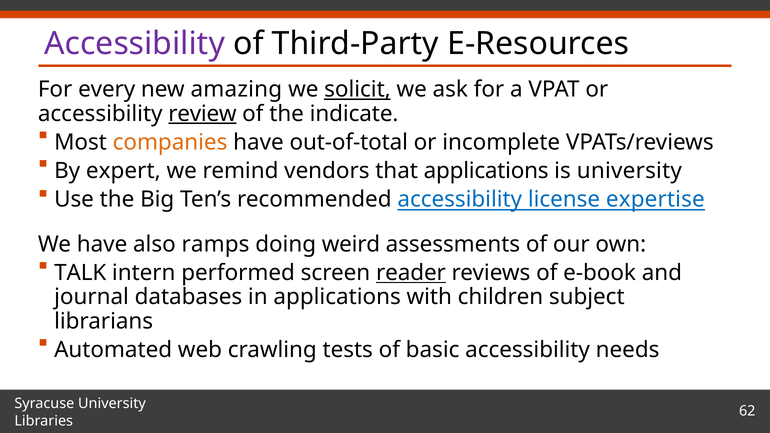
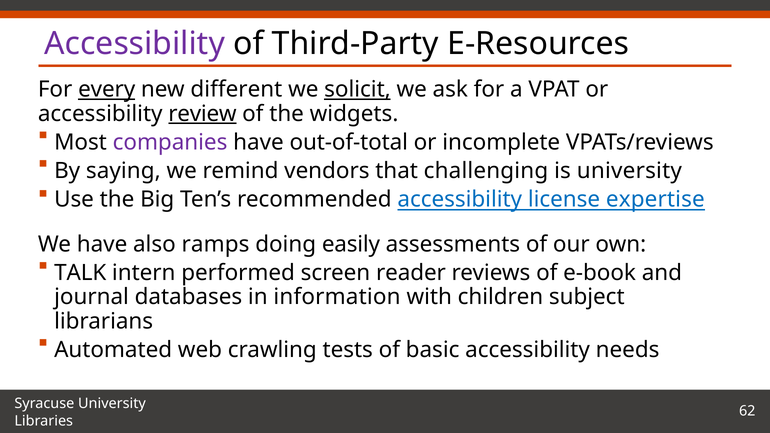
every underline: none -> present (107, 90)
amazing: amazing -> different (236, 90)
indicate: indicate -> widgets (354, 114)
companies colour: orange -> purple (170, 142)
expert: expert -> saying (123, 171)
that applications: applications -> challenging (486, 171)
weird: weird -> easily (351, 244)
reader underline: present -> none (411, 273)
in applications: applications -> information (337, 297)
